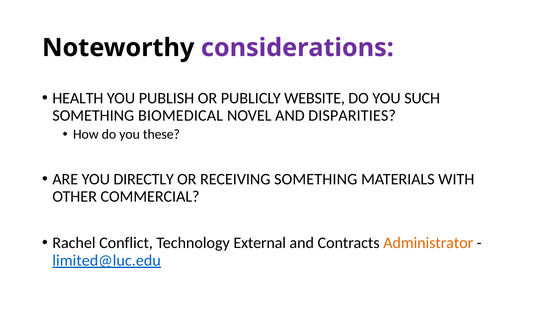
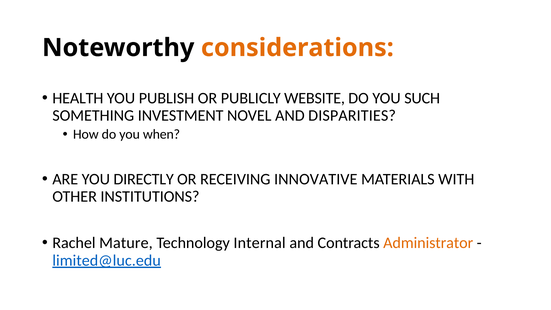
considerations colour: purple -> orange (297, 48)
BIOMEDICAL: BIOMEDICAL -> INVESTMENT (181, 115)
these: these -> when (161, 134)
RECEIVING SOMETHING: SOMETHING -> INNOVATIVE (316, 179)
COMMERCIAL: COMMERCIAL -> INSTITUTIONS (150, 197)
Conflict: Conflict -> Mature (126, 243)
External: External -> Internal (260, 243)
